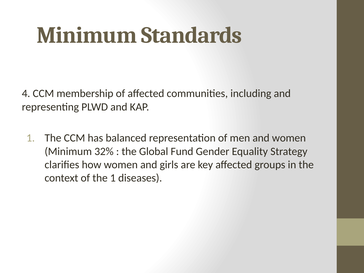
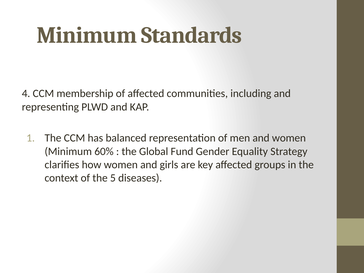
32%: 32% -> 60% (104, 151)
the 1: 1 -> 5 (113, 178)
